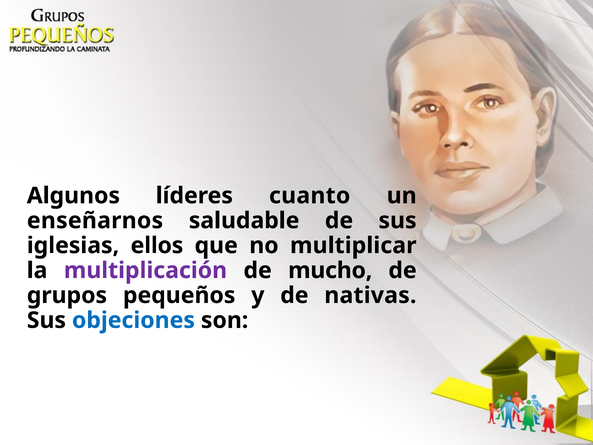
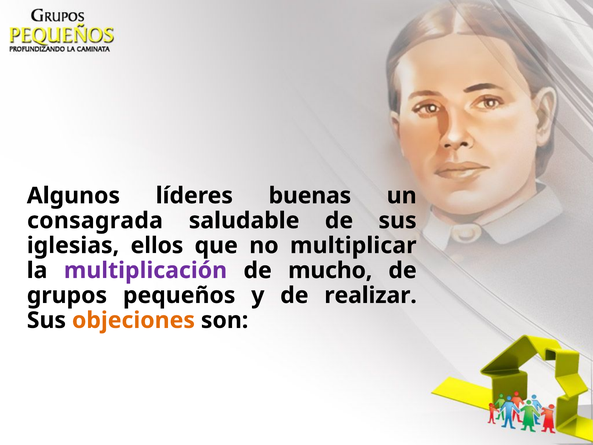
cuanto: cuanto -> buenas (310, 196)
enseñarnos: enseñarnos -> consagrada (95, 220)
nativas: nativas -> realizar (371, 295)
objeciones colour: blue -> orange (133, 320)
